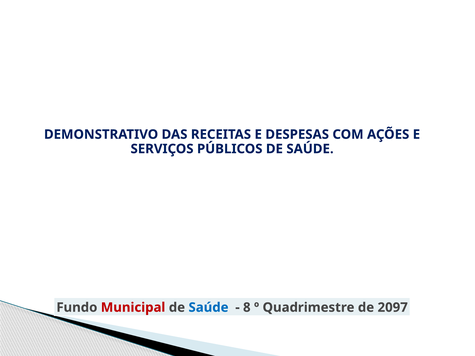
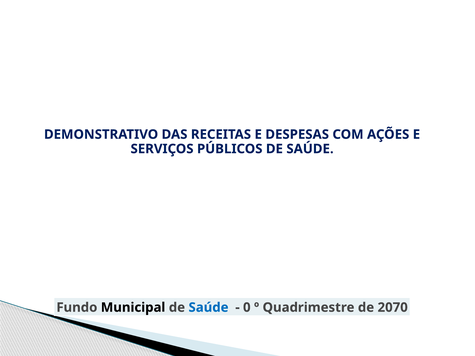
Municipal colour: red -> black (133, 308)
8: 8 -> 0 (247, 308)
2097: 2097 -> 2070 (393, 308)
